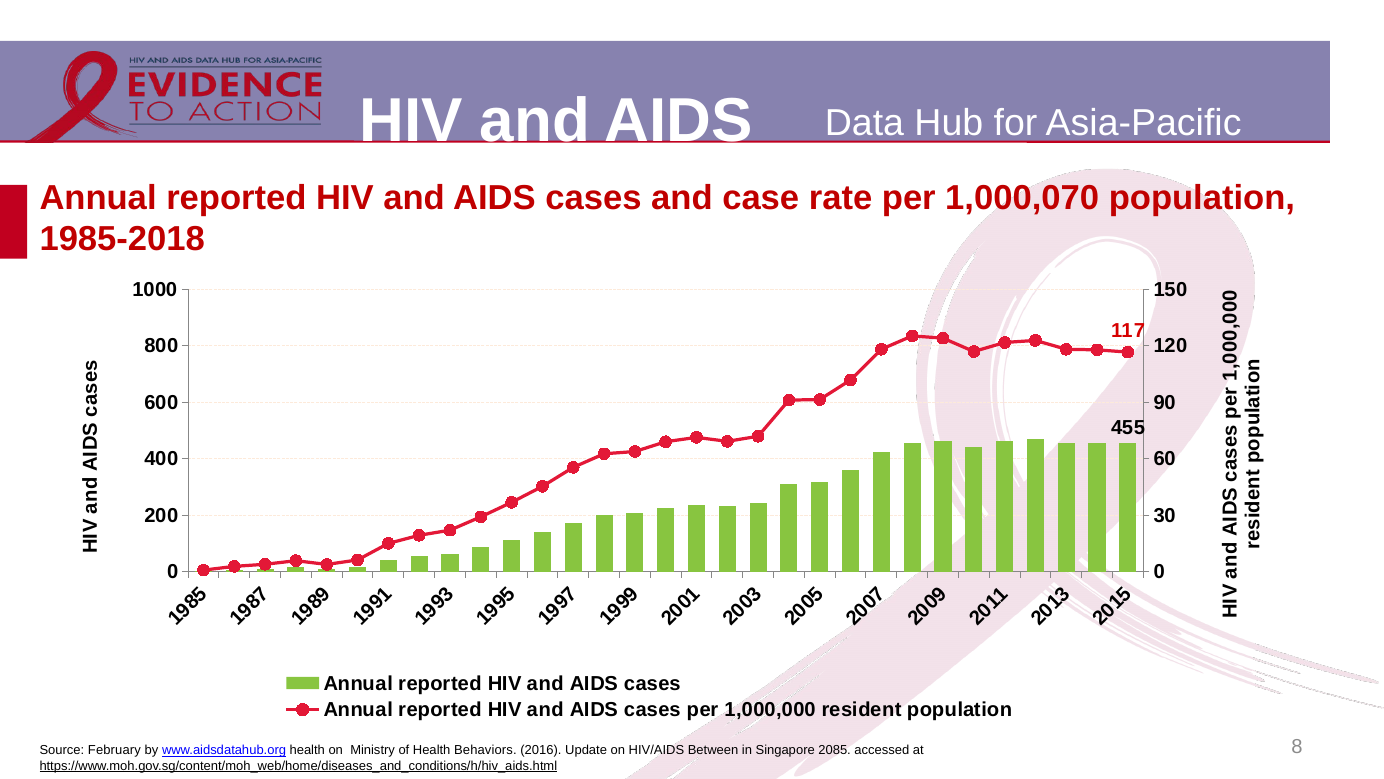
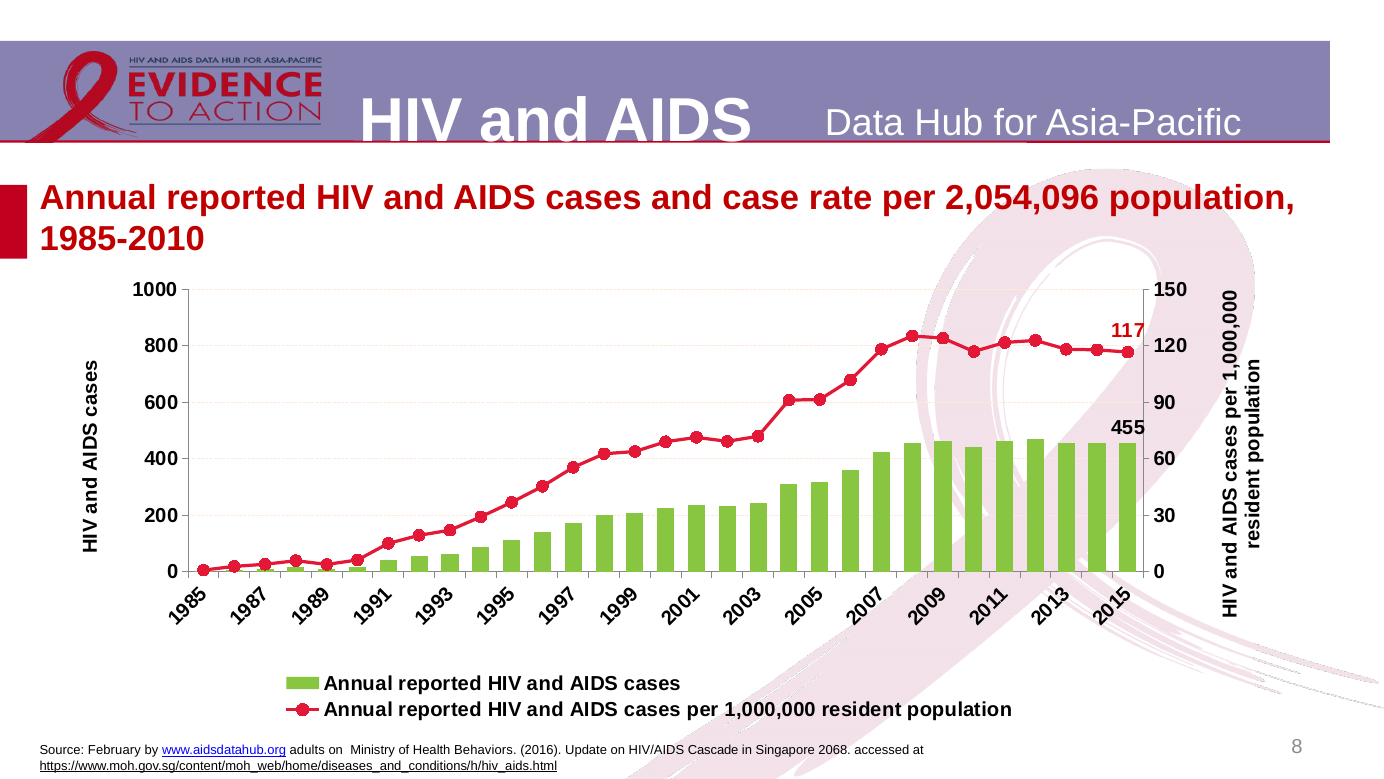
1,000,070: 1,000,070 -> 2,054,096 (1022, 198)
1985-2018: 1985-2018 -> 1985-2010 (122, 239)
www.aidsdatahub.org health: health -> adults (307, 750)
Between: Between -> Cascade (713, 750)
2085: 2085 -> 2068 (835, 750)
